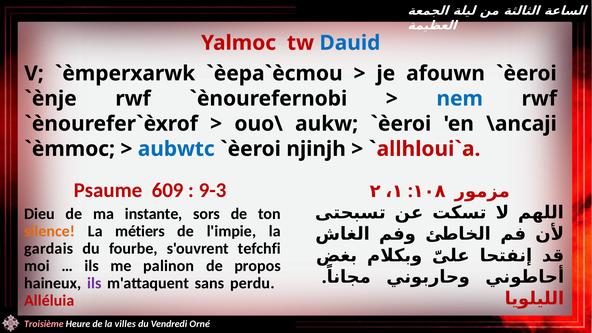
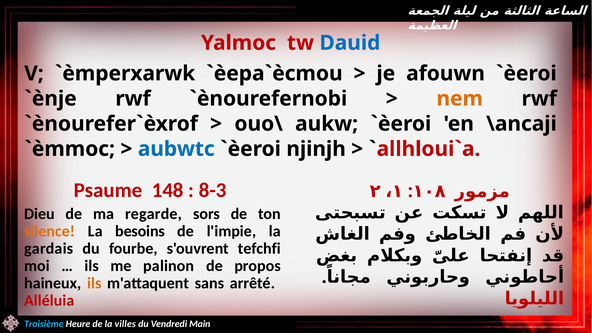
nem colour: blue -> orange (460, 99)
609: 609 -> 148 (168, 190)
9-3: 9-3 -> 8-3 (213, 190)
instante: instante -> regarde (153, 214)
métiers: métiers -> besoins (140, 231)
ils colour: purple -> orange (94, 283)
perdu: perdu -> arrêté (252, 283)
Troisième colour: pink -> light blue (44, 324)
Orné: Orné -> Main (200, 324)
